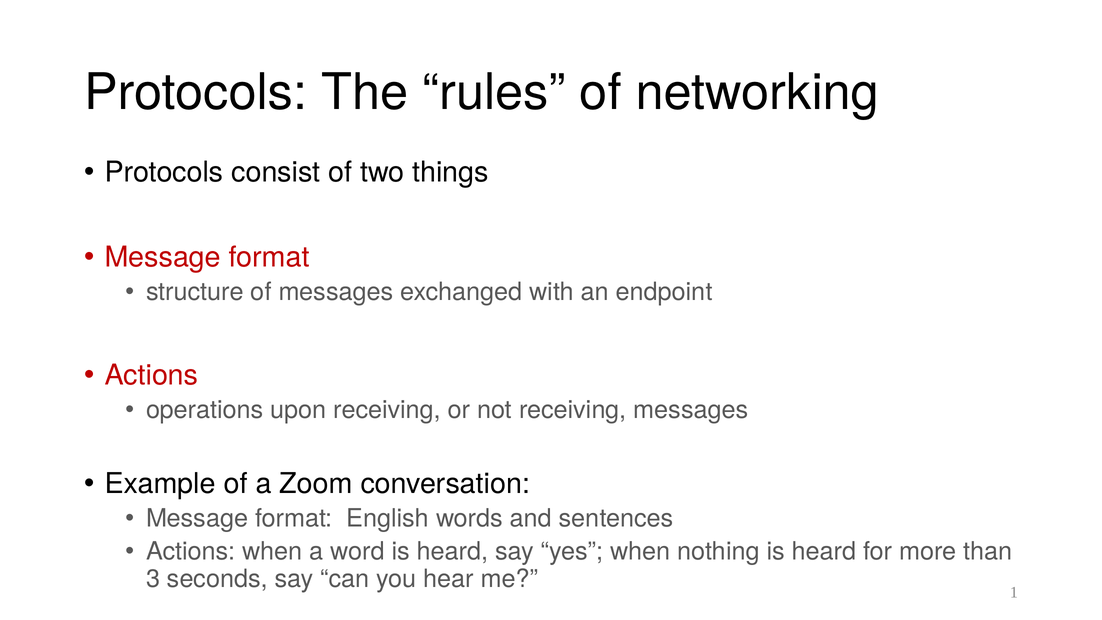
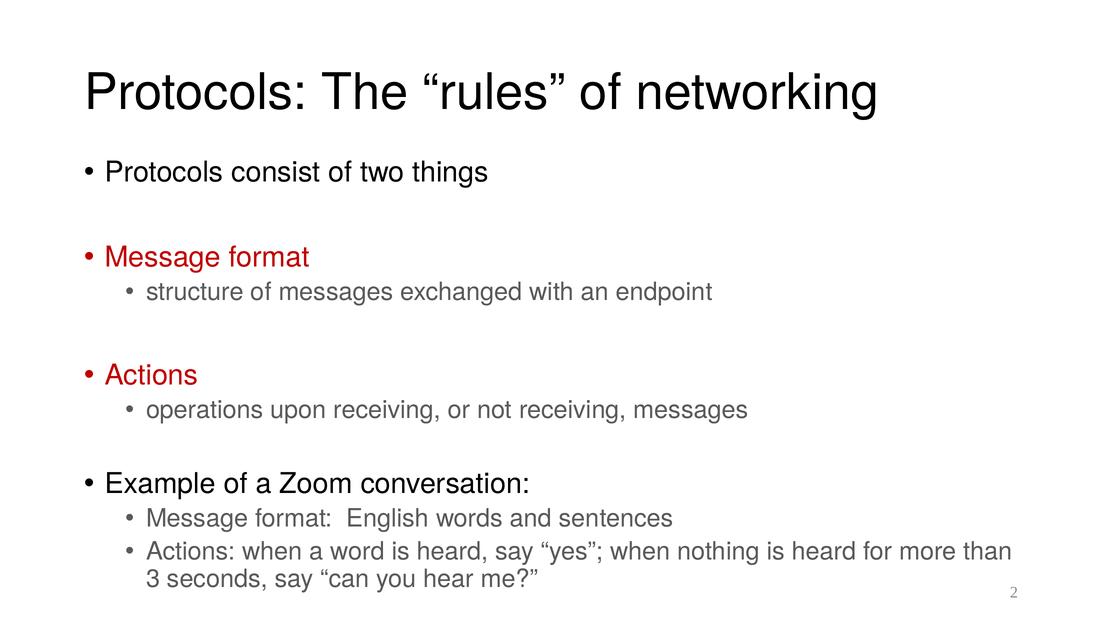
1: 1 -> 2 (1014, 592)
